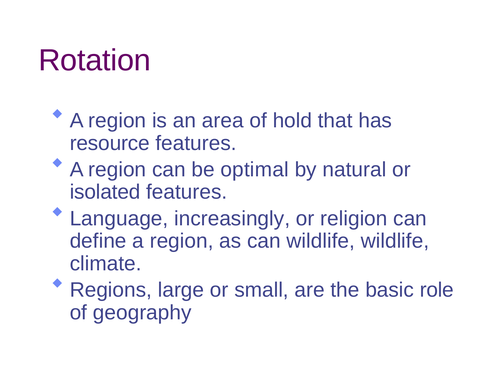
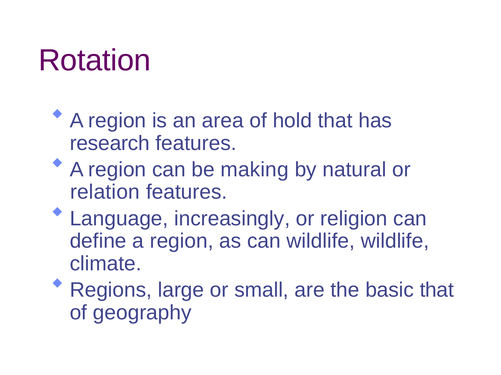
resource: resource -> research (110, 143)
optimal: optimal -> making (255, 170)
isolated: isolated -> relation (105, 193)
basic role: role -> that (437, 291)
